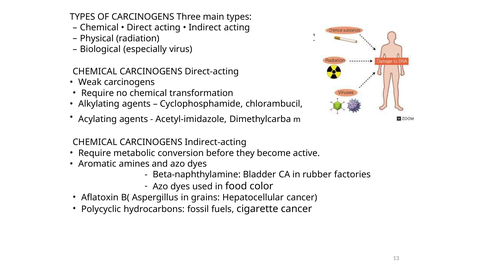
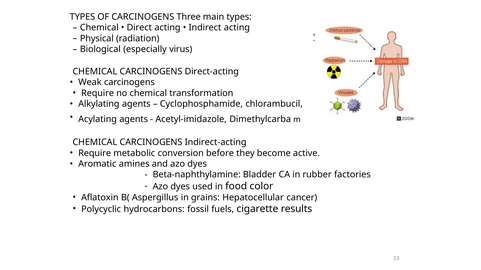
cigarette cancer: cancer -> results (297, 209)
